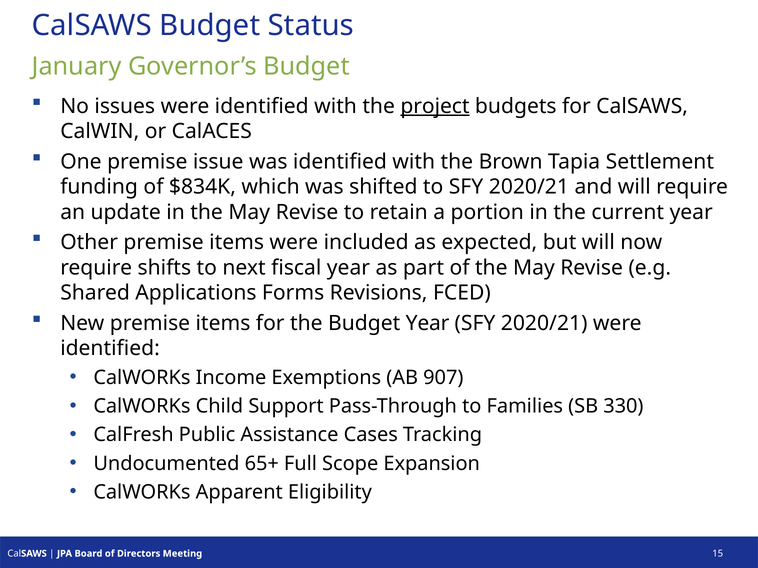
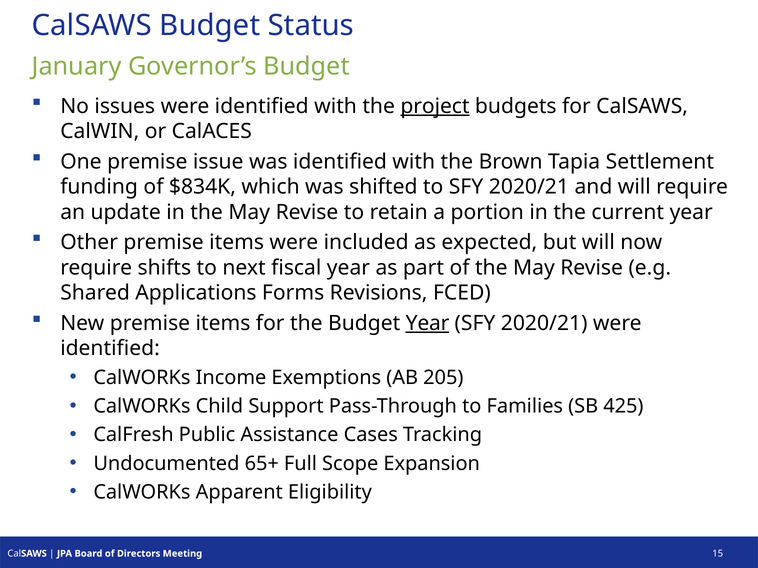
Year underline: none -> present (428, 324)
907: 907 -> 205 (443, 378)
330: 330 -> 425 (623, 407)
